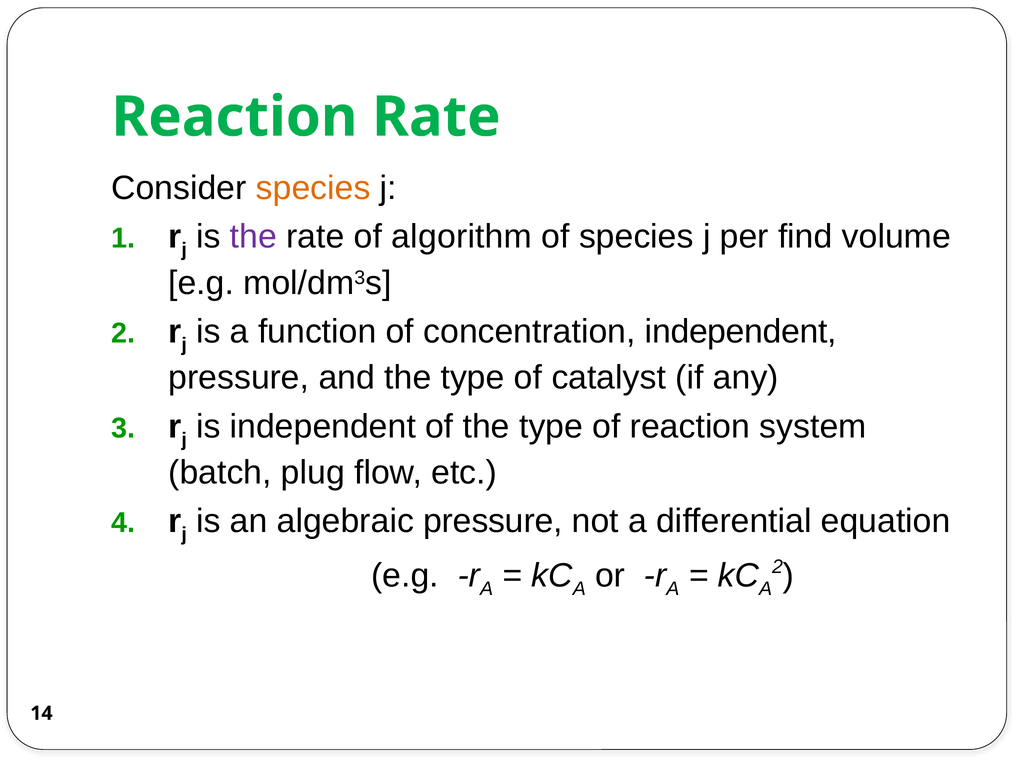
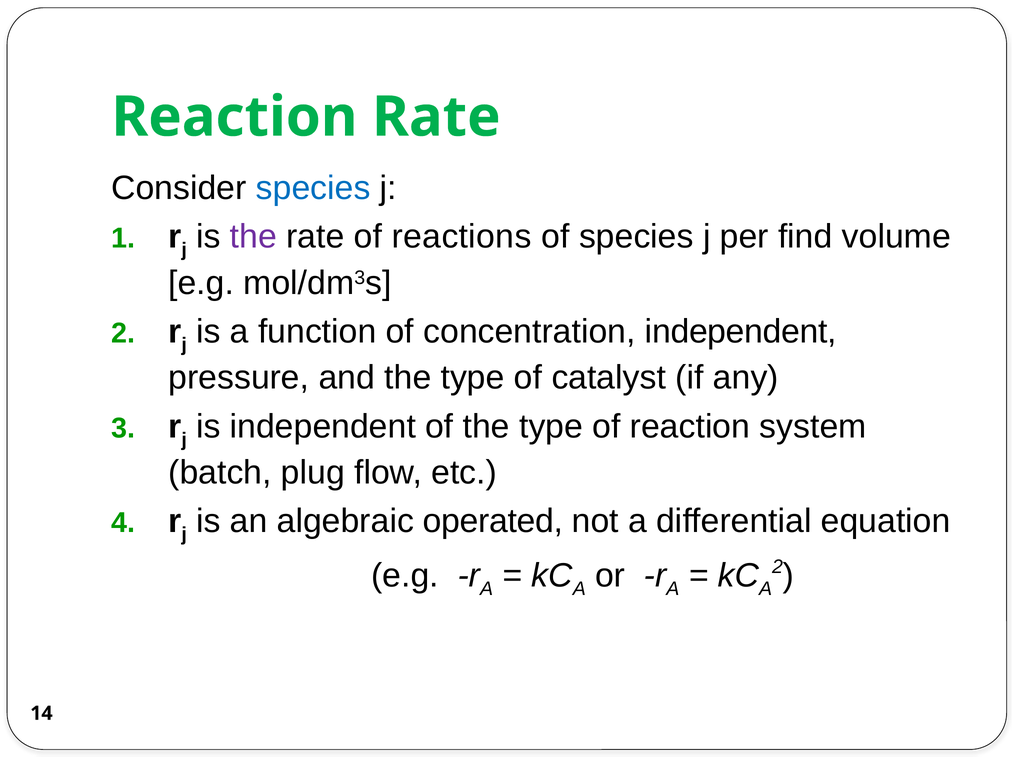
species colour: orange -> blue (313, 188)
algorithm: algorithm -> reactions (462, 237)
algebraic pressure: pressure -> operated (493, 522)
